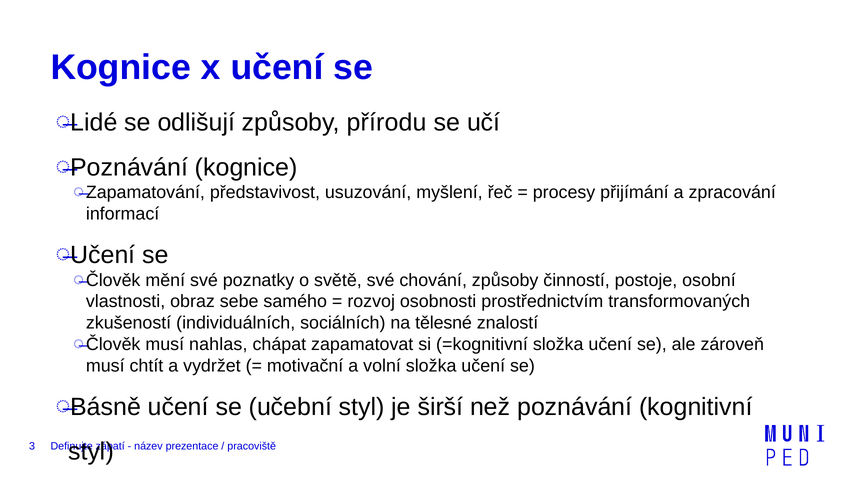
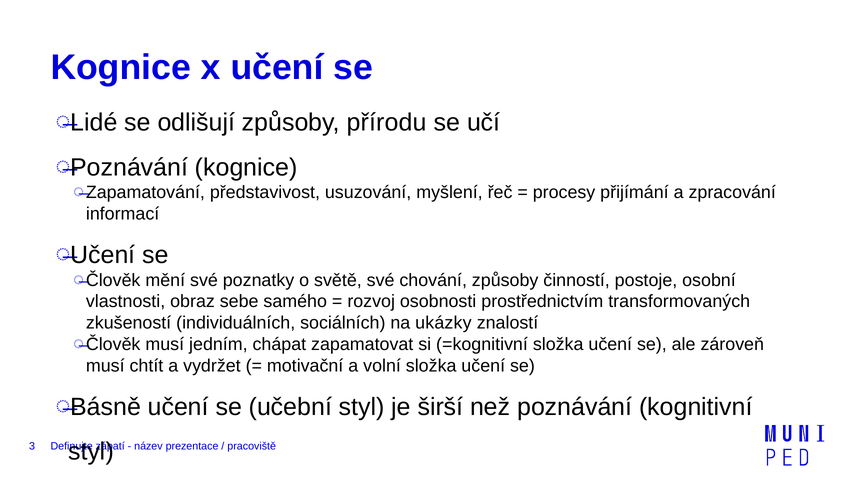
tělesné: tělesné -> ukázky (443, 323)
nahlas: nahlas -> jedním (218, 345)
